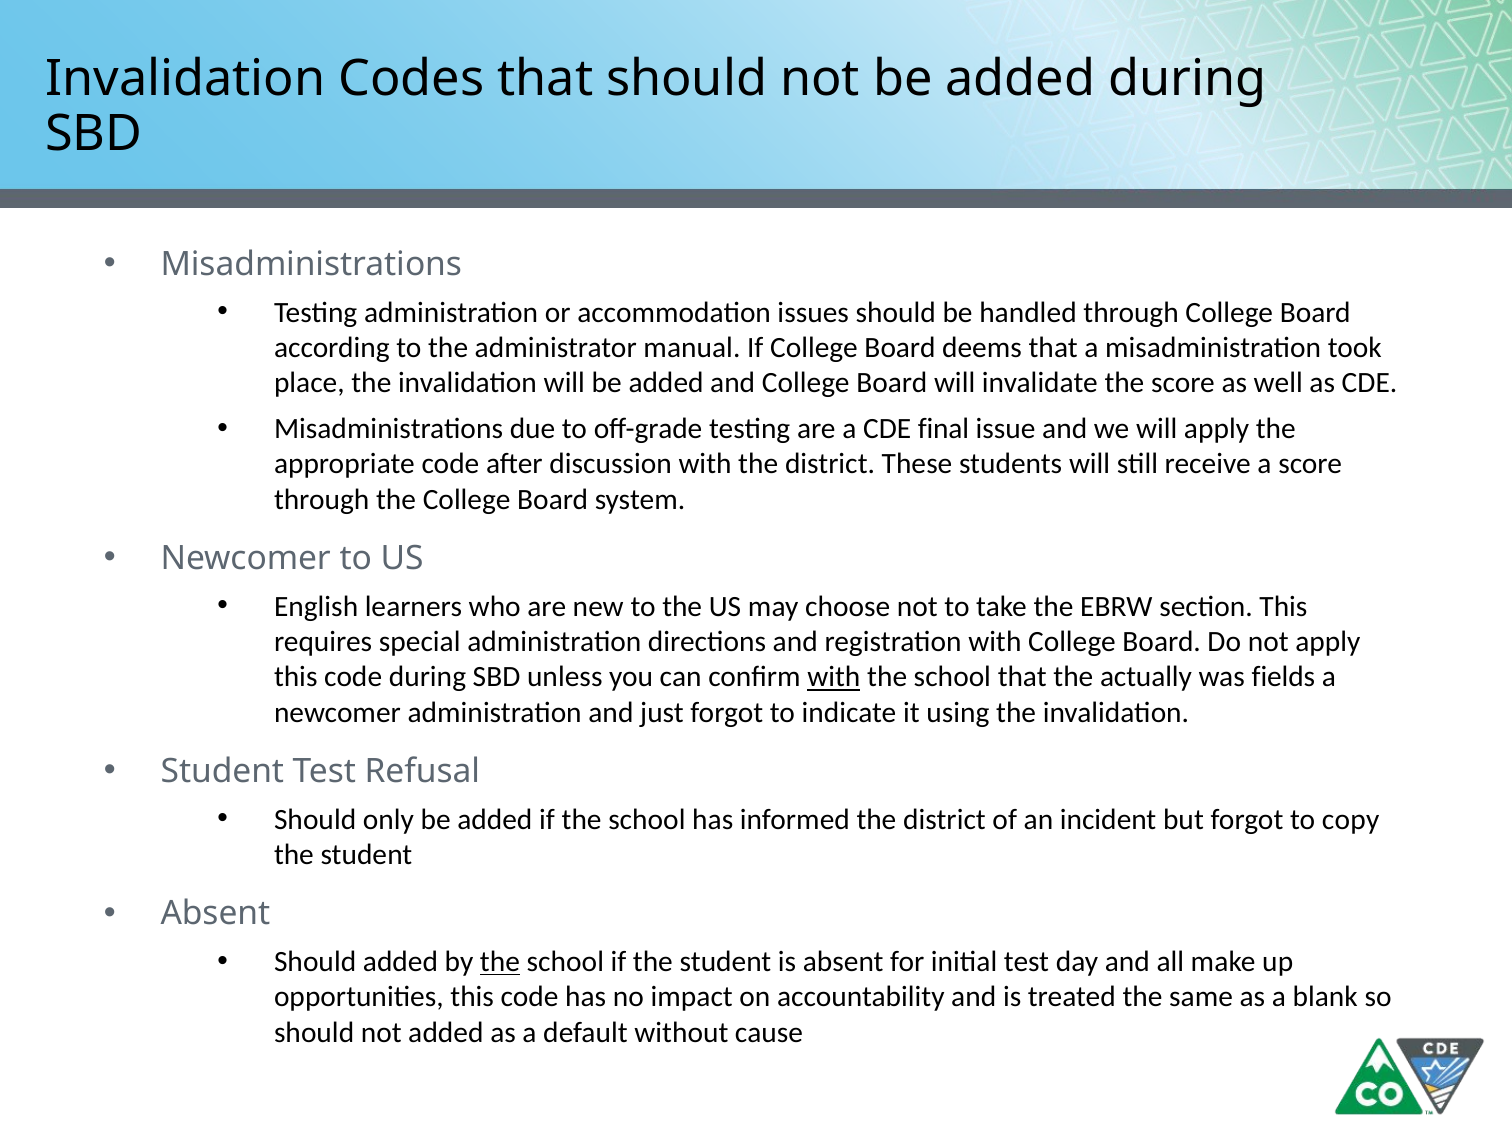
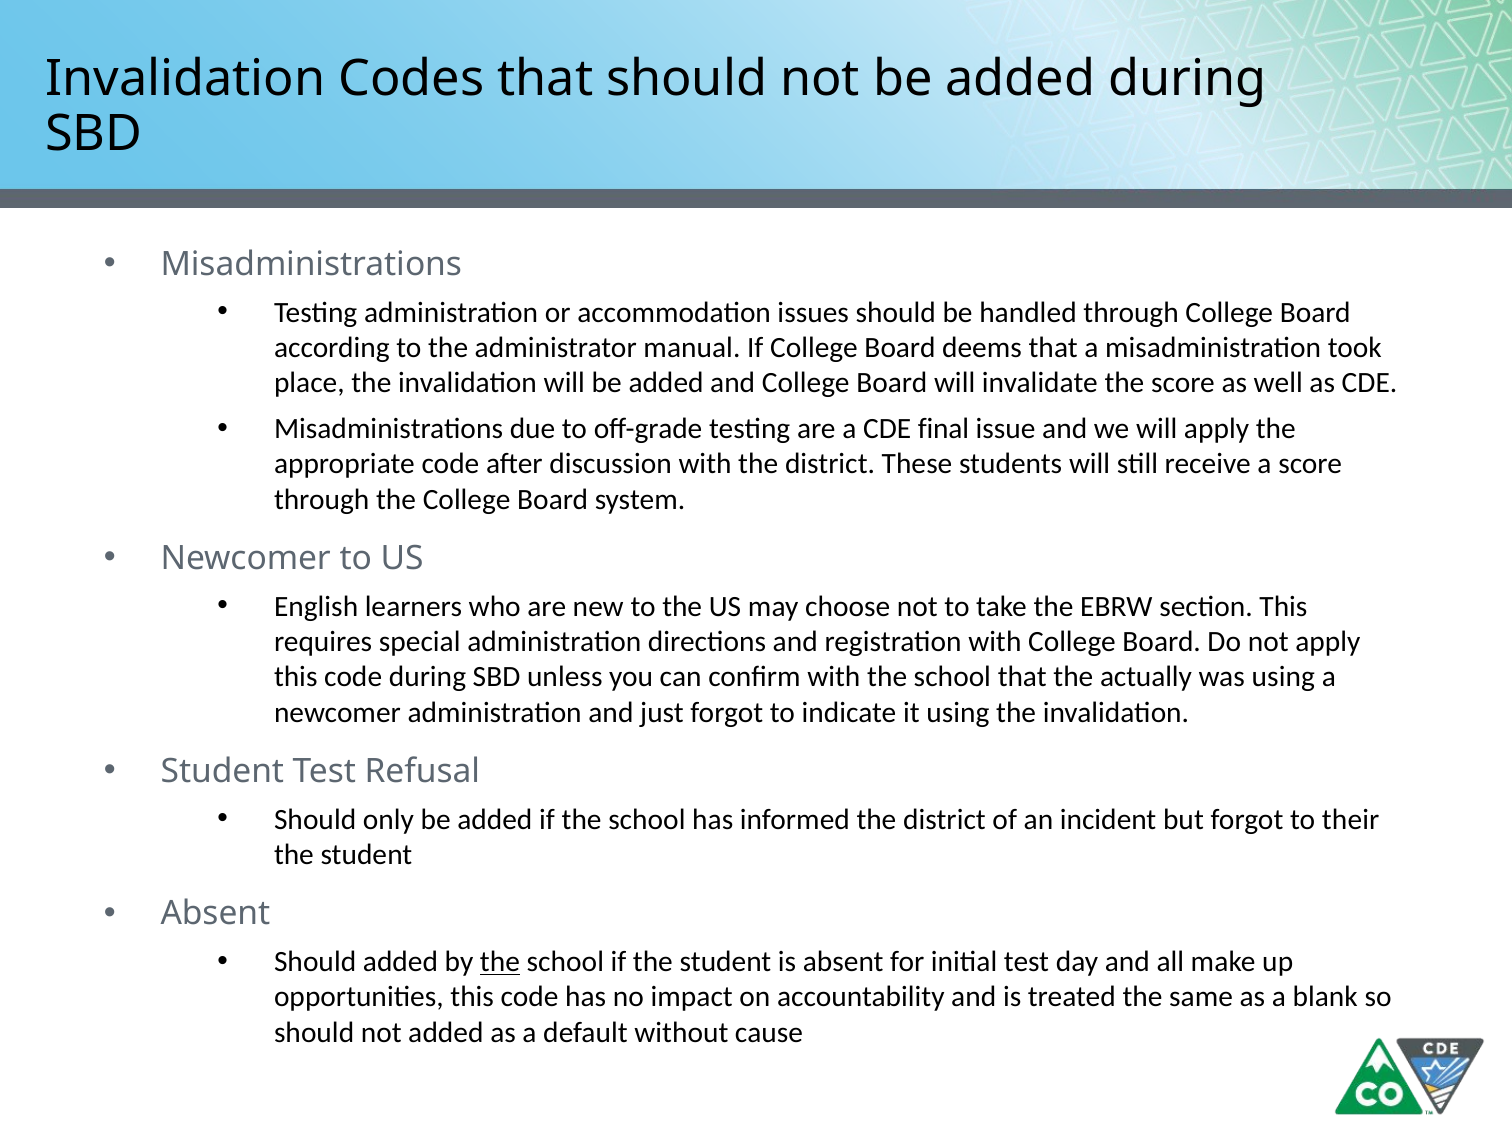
with underline: present -> none (834, 677)
was fields: fields -> using (1283, 677)
copy: copy -> their (1351, 819)
